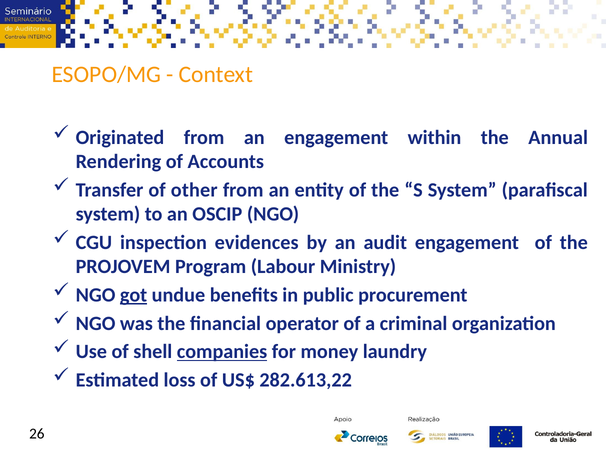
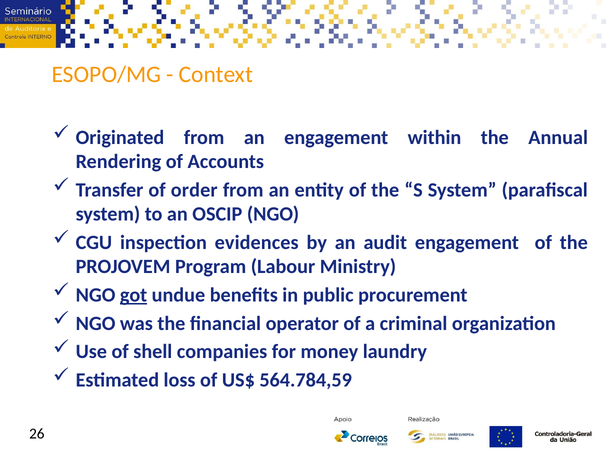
other: other -> order (194, 190)
companies underline: present -> none (222, 351)
282.613,22: 282.613,22 -> 564.784,59 (306, 380)
